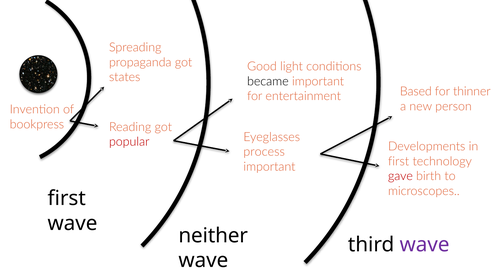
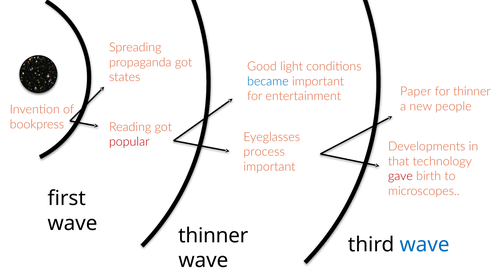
became colour: black -> blue (268, 81)
Based: Based -> Paper (416, 91)
person: person -> people (453, 106)
first: first -> that (399, 161)
neither: neither -> thinner (213, 236)
wave colour: purple -> blue (425, 245)
